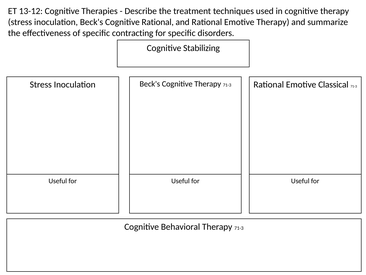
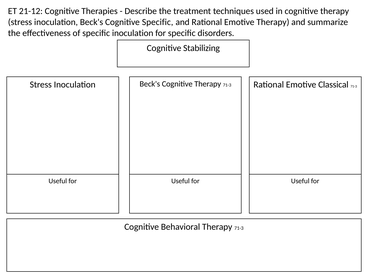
13-12: 13-12 -> 21-12 (31, 11)
Cognitive Rational: Rational -> Specific (158, 22)
specific contracting: contracting -> inoculation (133, 33)
